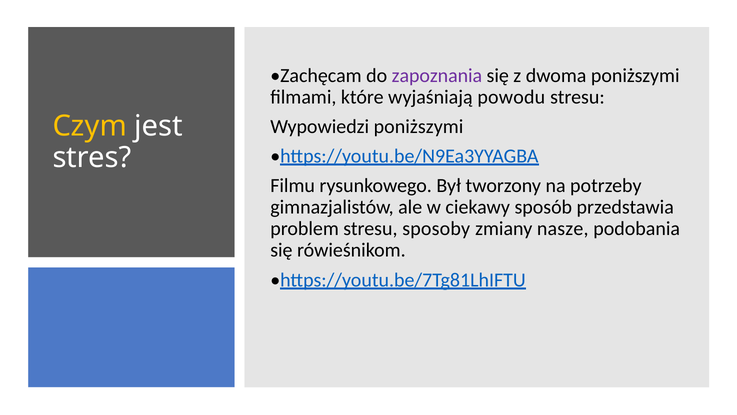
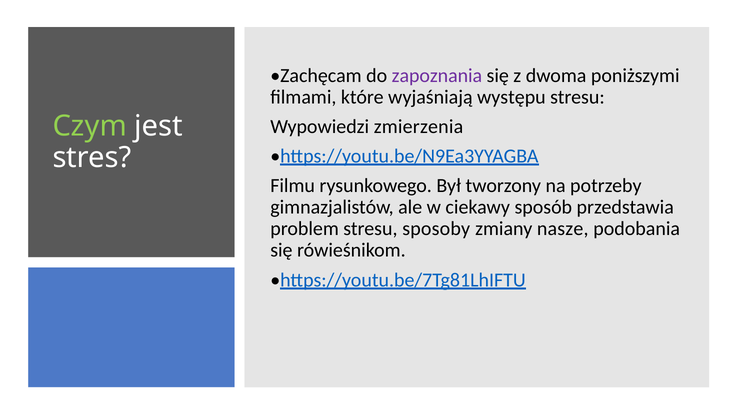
powodu: powodu -> występu (511, 97)
Czym colour: yellow -> light green (90, 126)
Wypowiedzi poniższymi: poniższymi -> zmierzenia (418, 126)
